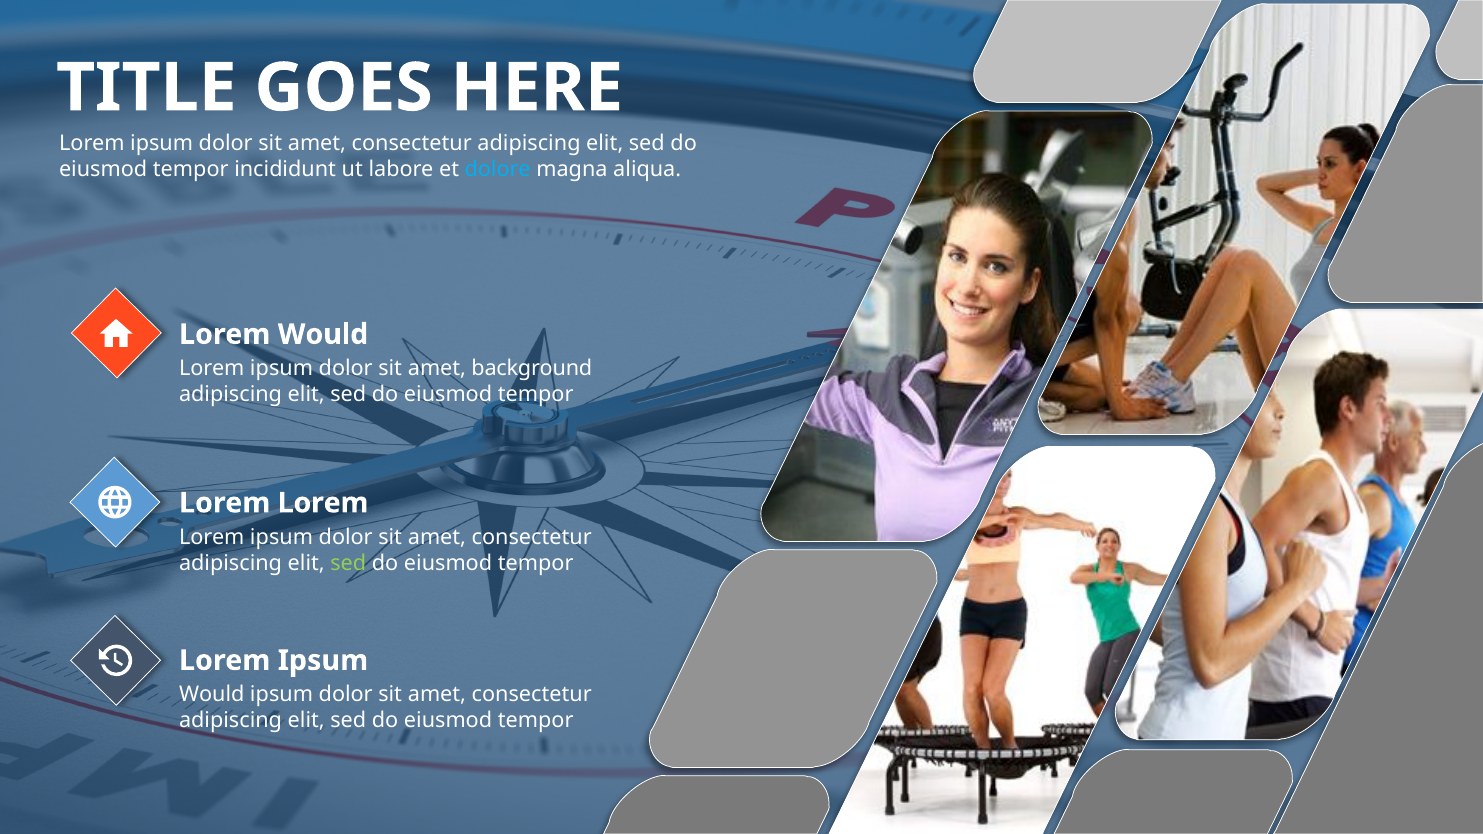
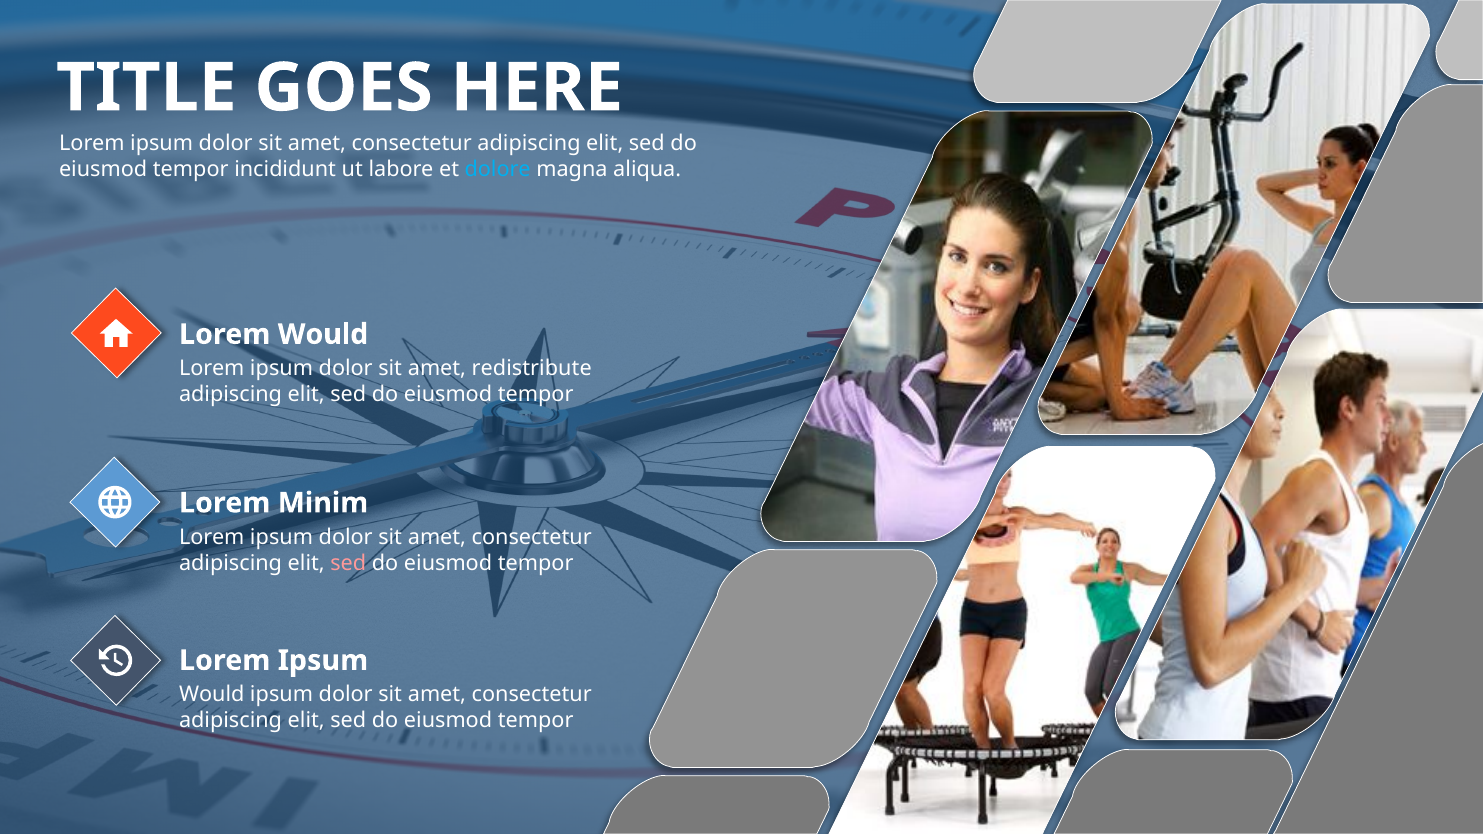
background: background -> redistribute (532, 368)
Lorem: Lorem -> Minim (323, 503)
sed colour: light green -> pink (348, 563)
